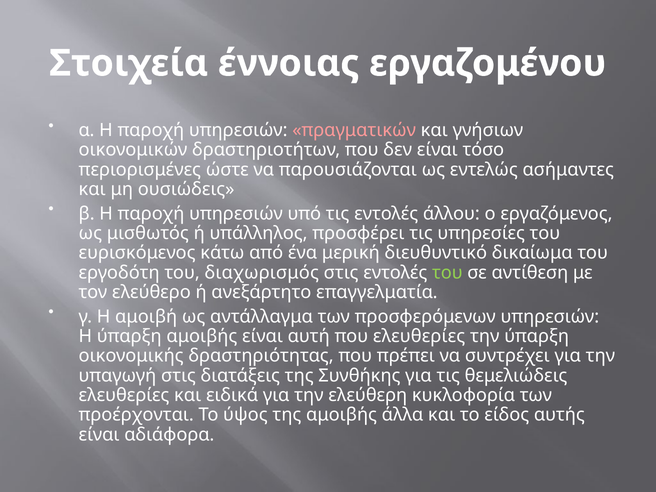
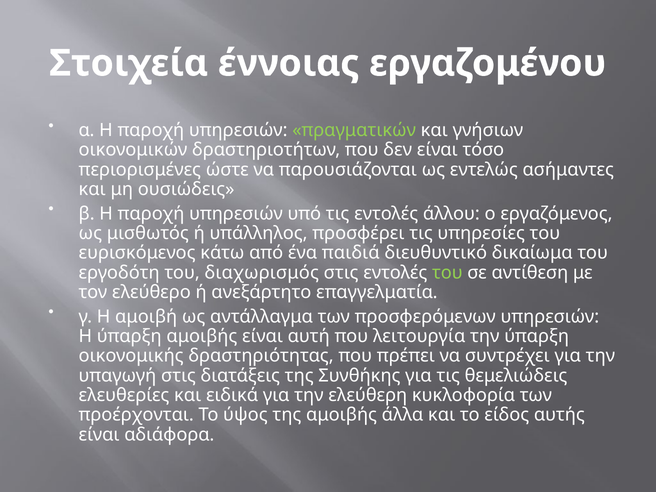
πραγματικών colour: pink -> light green (354, 130)
μερική: μερική -> παιδιά (351, 253)
που ελευθερίες: ελευθερίες -> λειτουργία (419, 336)
